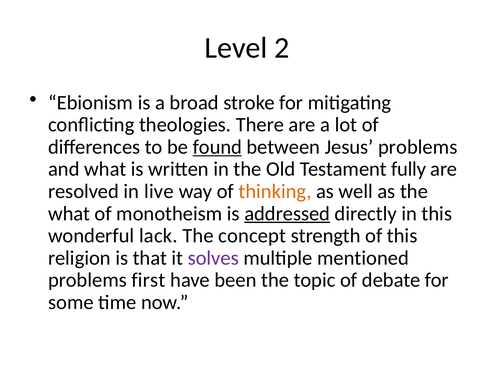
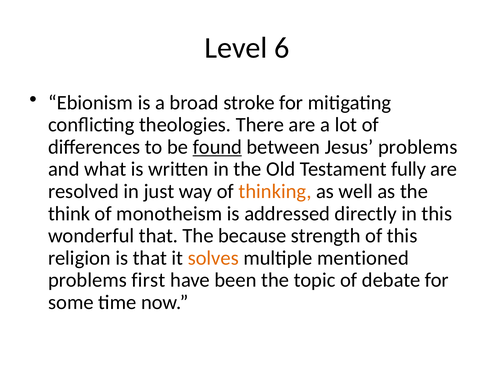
2: 2 -> 6 (282, 48)
live: live -> just (159, 192)
what: what -> think (69, 214)
addressed underline: present -> none (287, 214)
wonderful lack: lack -> that (159, 236)
concept: concept -> because (252, 236)
solves colour: purple -> orange (213, 258)
